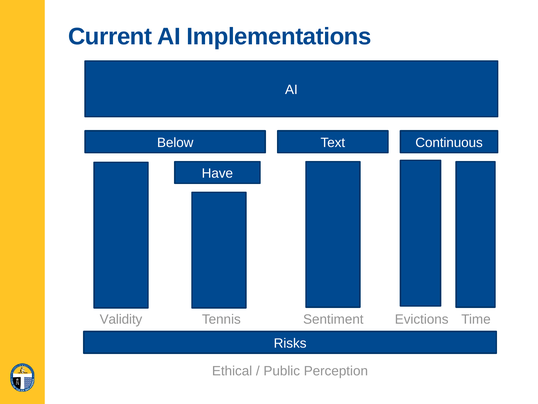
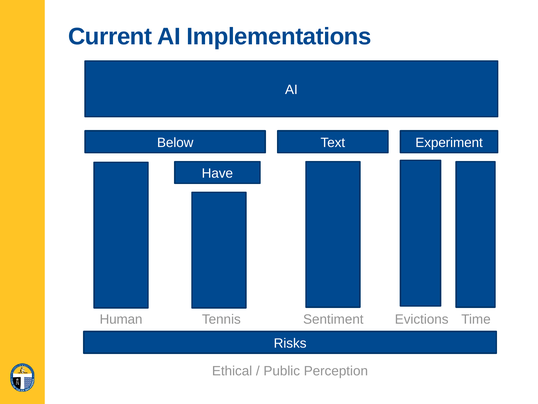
Continuous: Continuous -> Experiment (449, 143)
Validity: Validity -> Human (121, 319)
